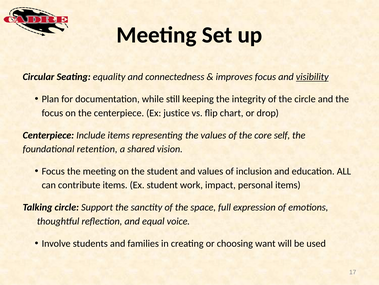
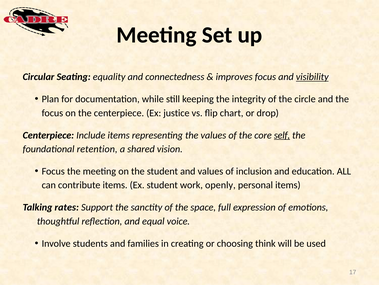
self underline: none -> present (282, 135)
impact: impact -> openly (220, 185)
Talking circle: circle -> rates (67, 207)
want: want -> think (265, 243)
